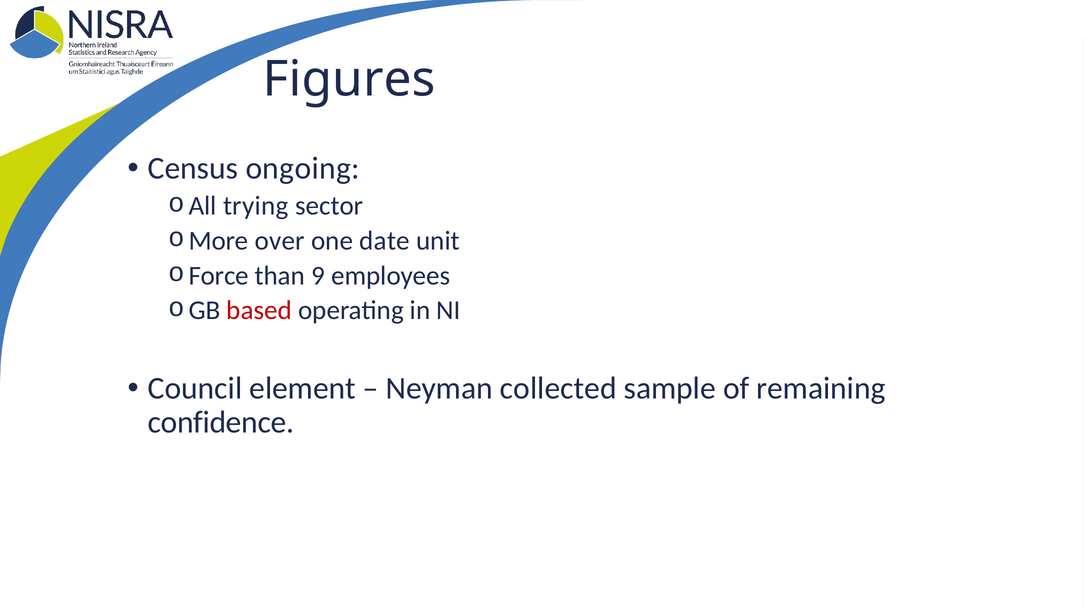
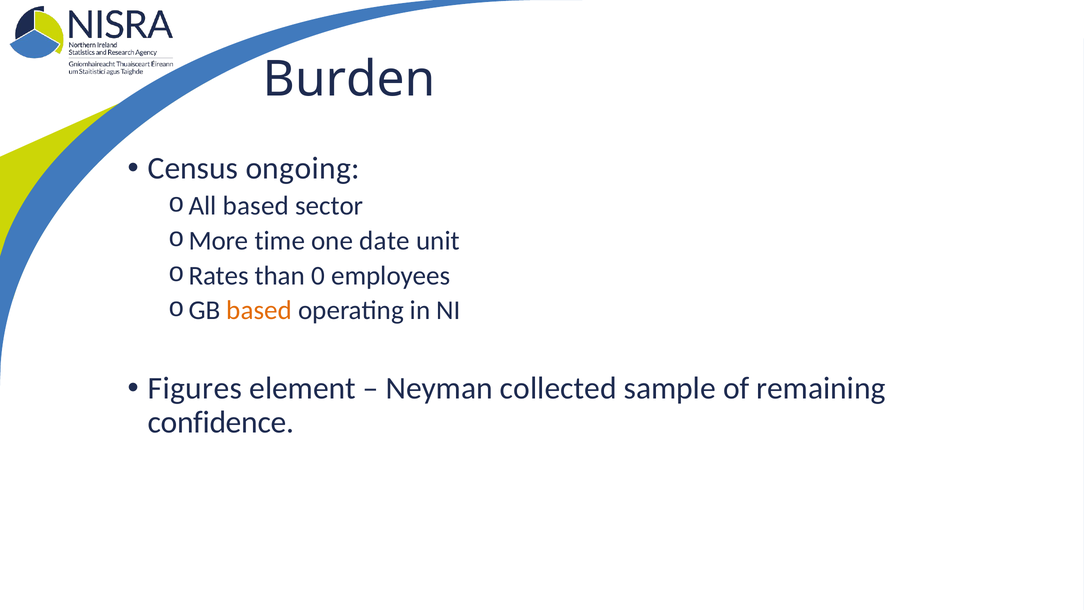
Figures: Figures -> Burden (349, 80)
All trying: trying -> based (256, 206)
over: over -> time (280, 241)
Force: Force -> Rates (219, 275)
9: 9 -> 0 (318, 275)
based colour: red -> orange (259, 310)
Council: Council -> Figures (195, 388)
